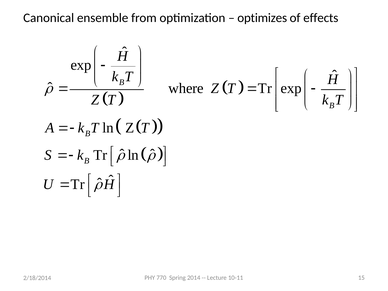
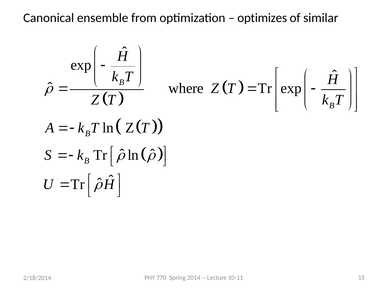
effects: effects -> similar (321, 18)
